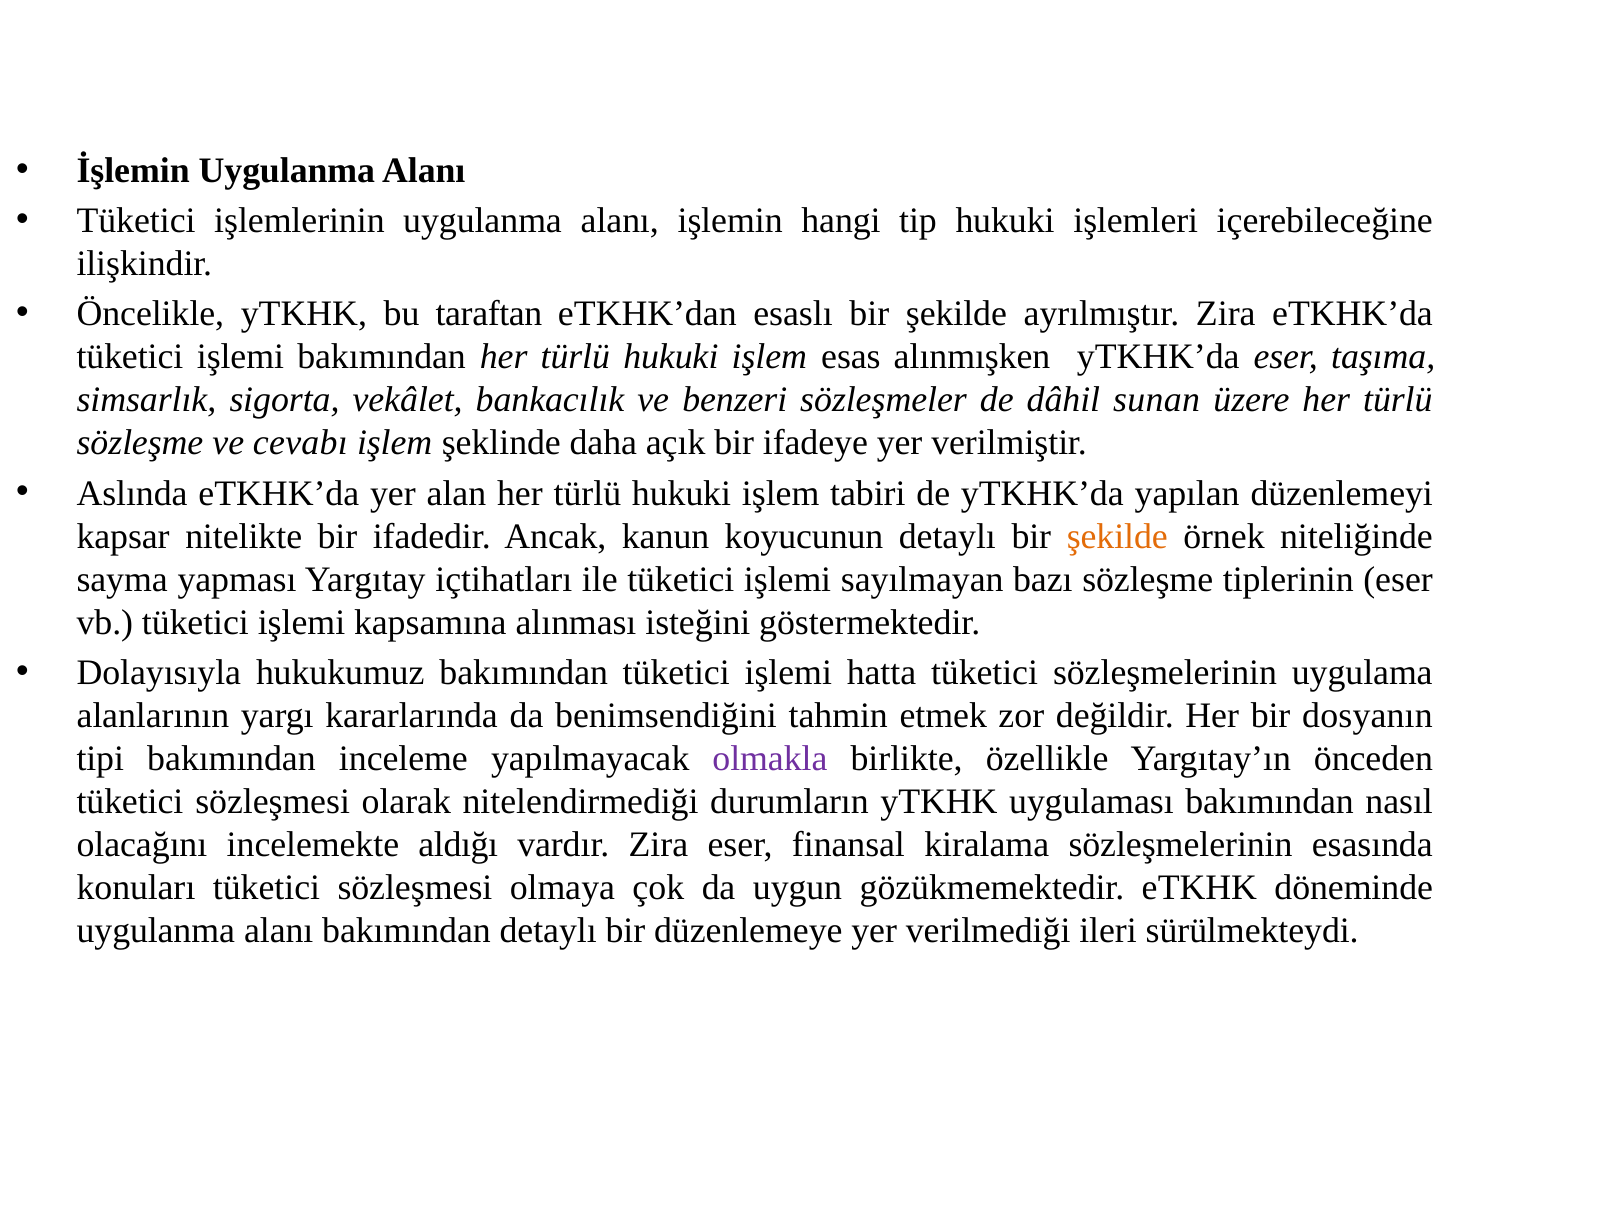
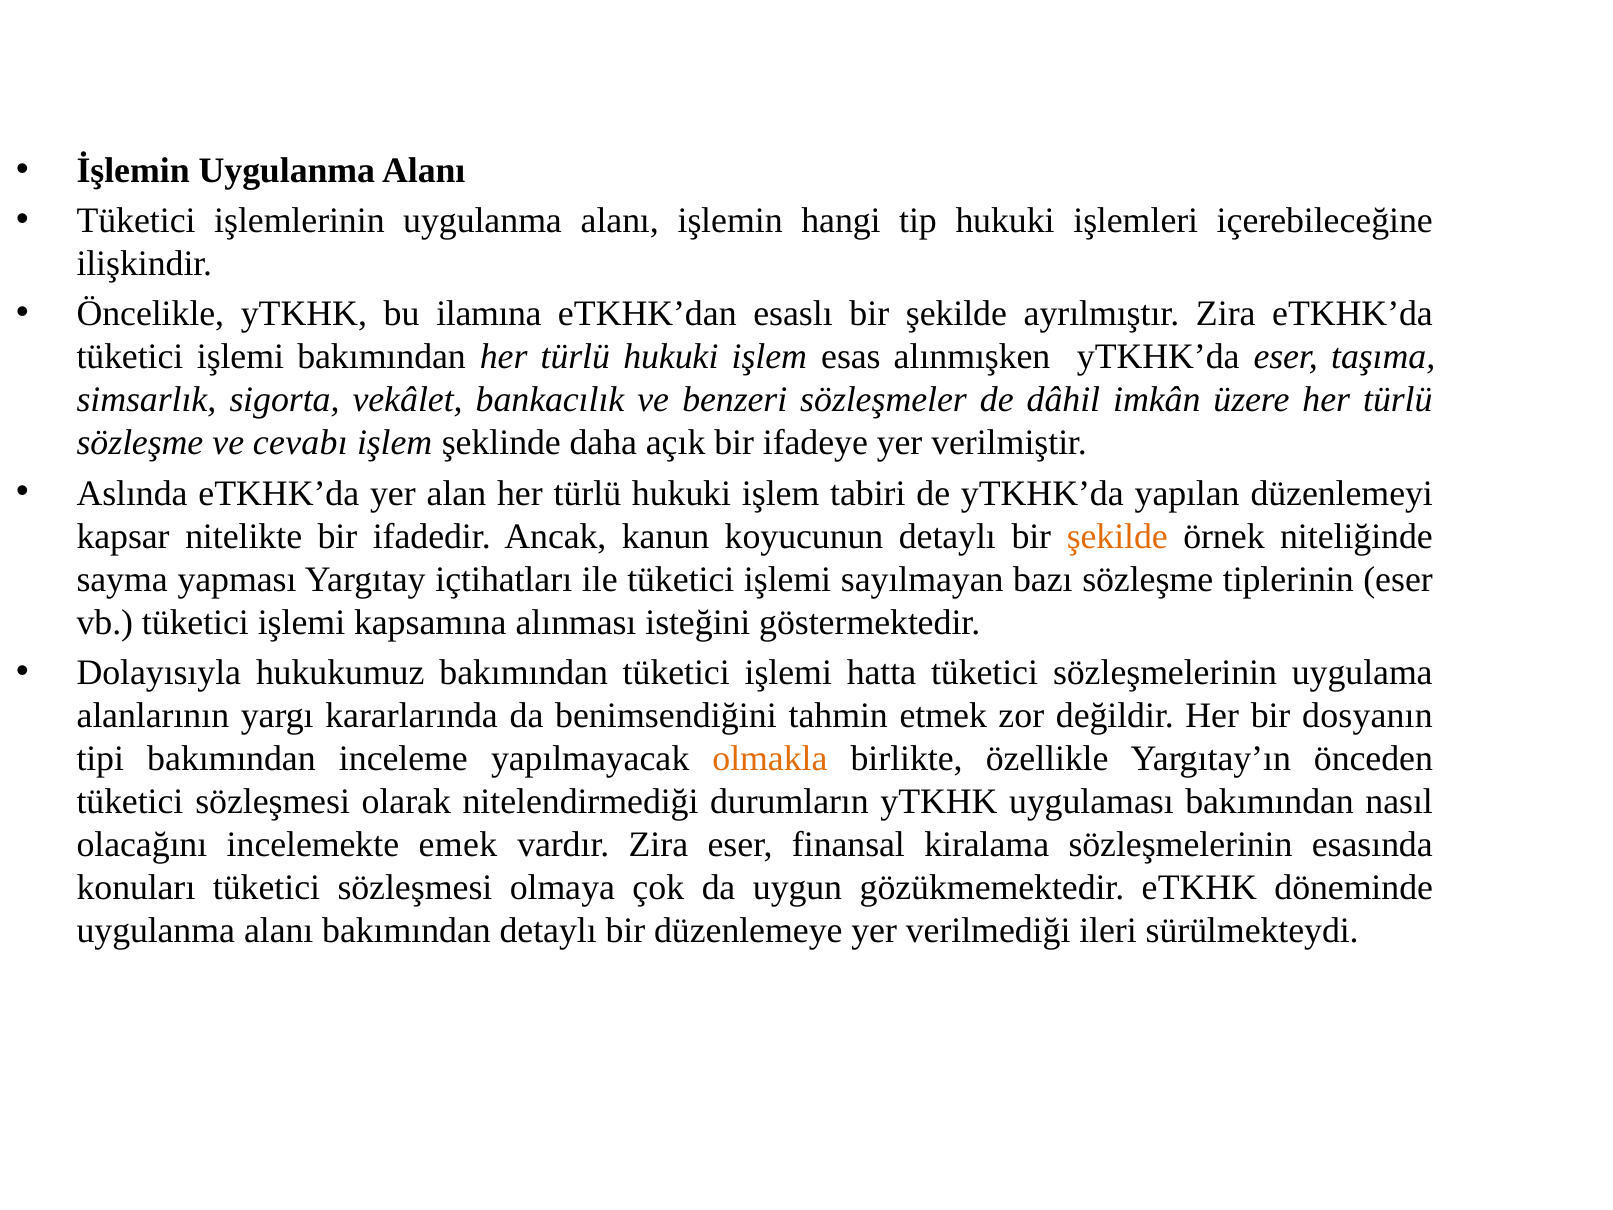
taraftan: taraftan -> ilamına (489, 314)
sunan: sunan -> imkân (1157, 400)
olmakla colour: purple -> orange (770, 758)
aldığı: aldığı -> emek (458, 844)
